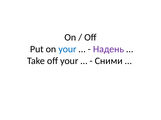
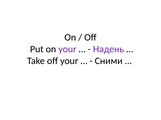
your colour: blue -> purple (67, 49)
